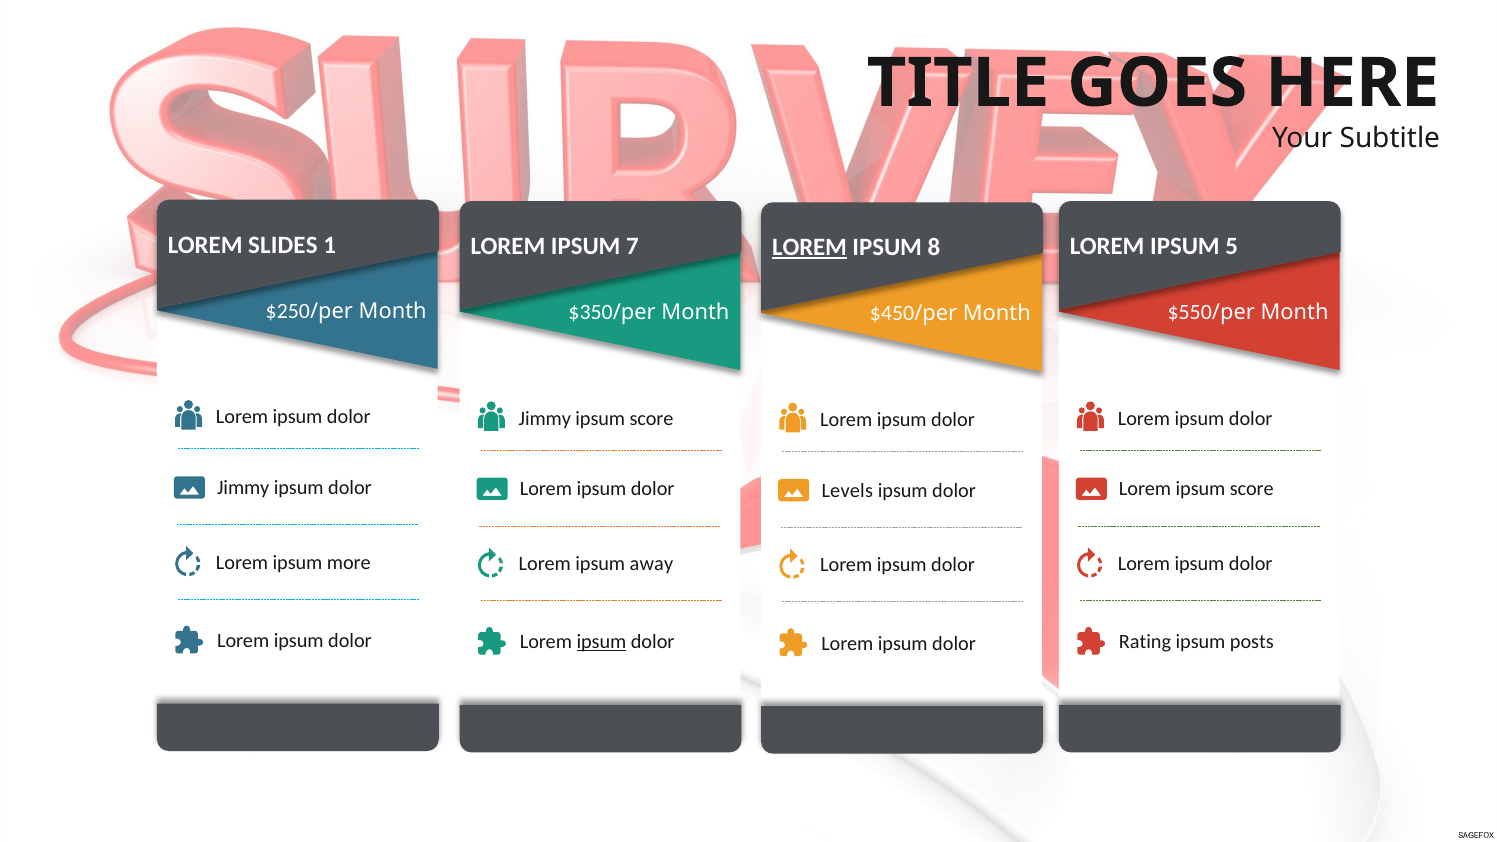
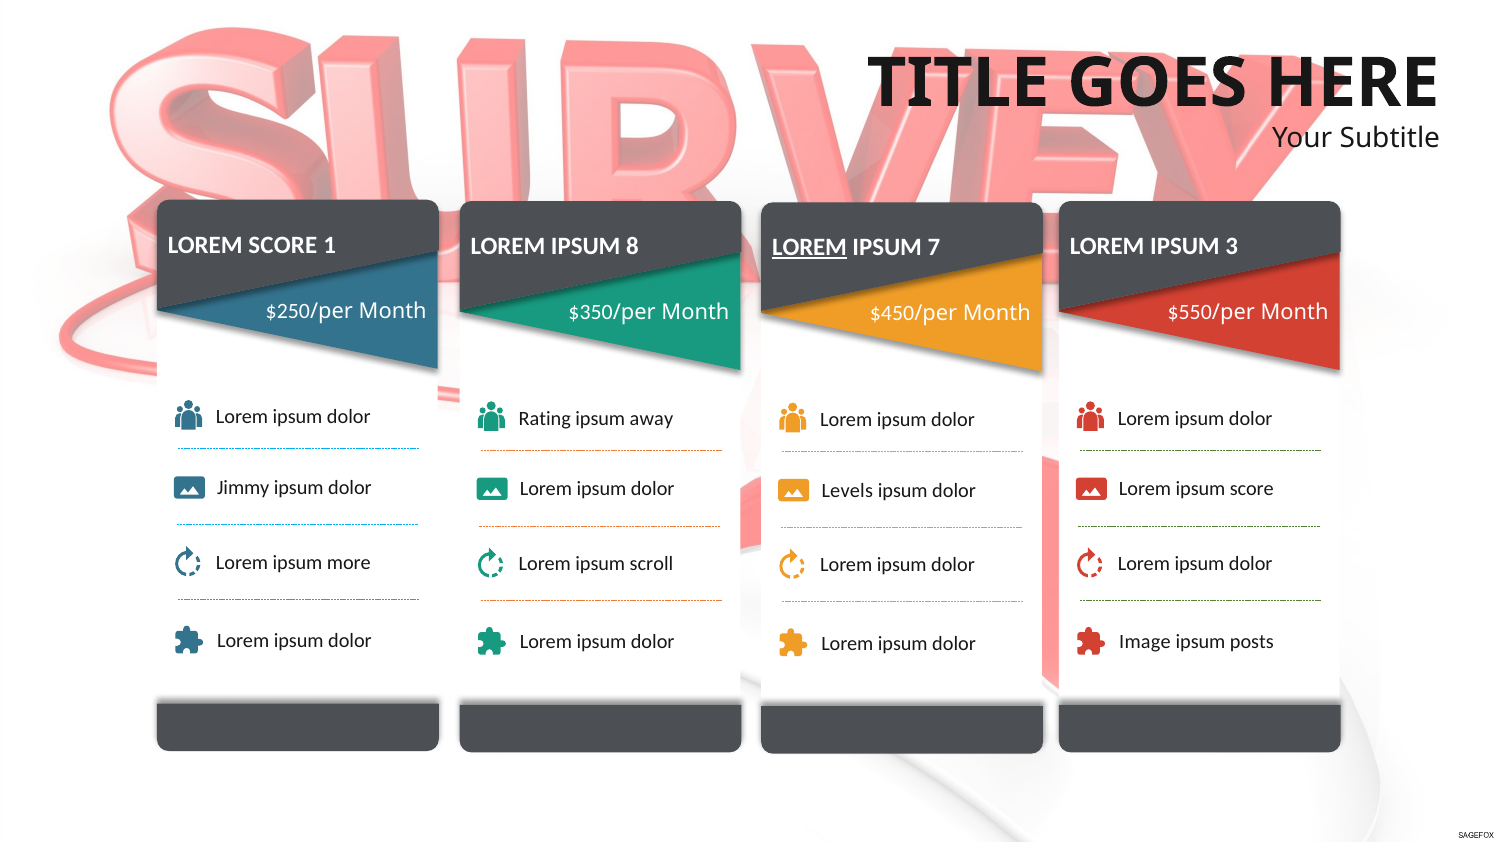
LOREM SLIDES: SLIDES -> SCORE (283, 245)
7: 7 -> 8 (632, 246)
5: 5 -> 3 (1232, 246)
8: 8 -> 7 (934, 247)
Jimmy: Jimmy -> Rating (545, 418)
score: score -> away (651, 418)
away: away -> scroll (652, 564)
ipsum underline: present -> none (601, 642)
Rating: Rating -> Image (1145, 642)
